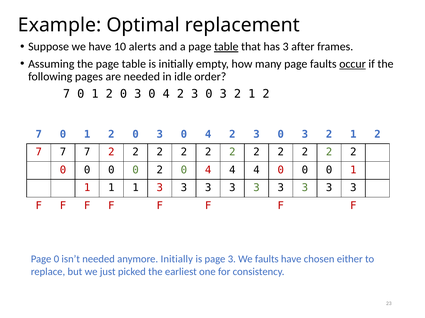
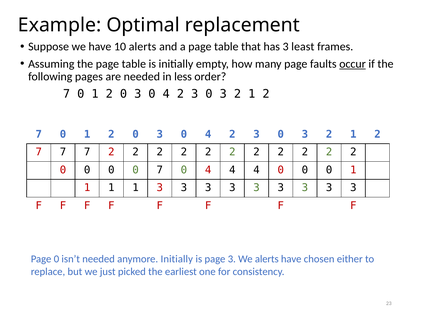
table underline: present -> none (226, 47)
after: after -> least (303, 47)
idle: idle -> less (183, 77)
0 2: 2 -> 7 (160, 170)
We faults: faults -> alerts (267, 259)
